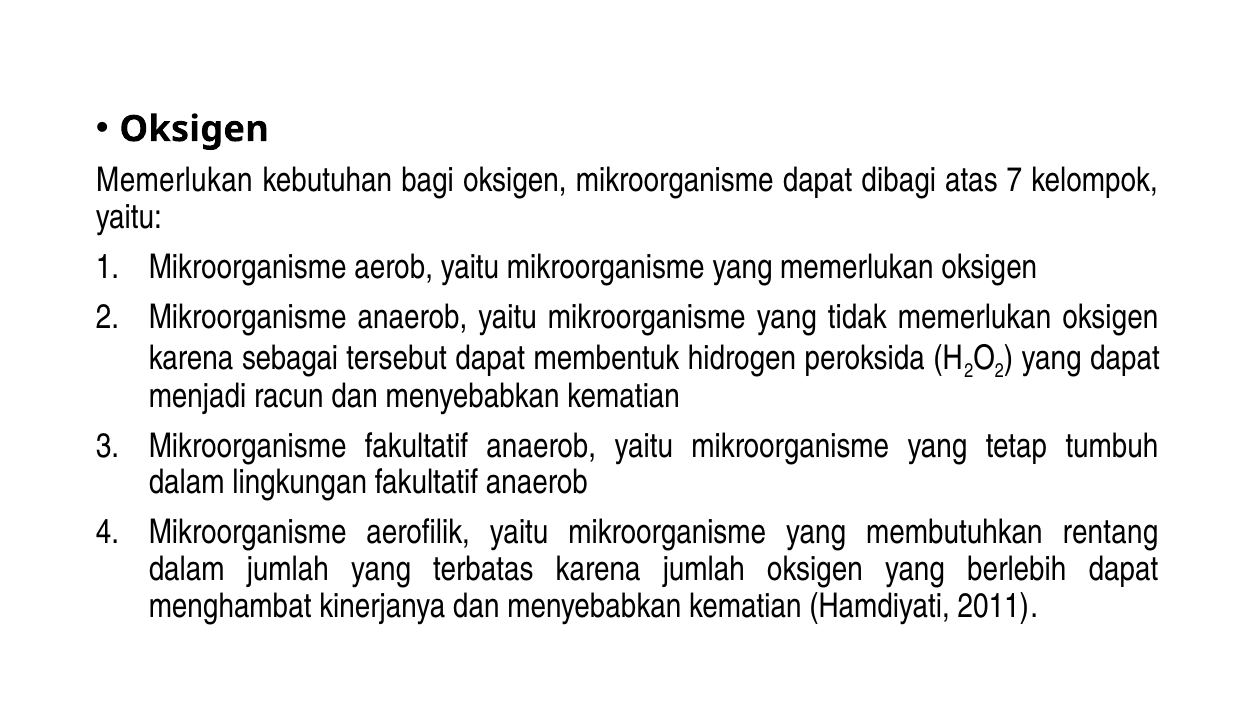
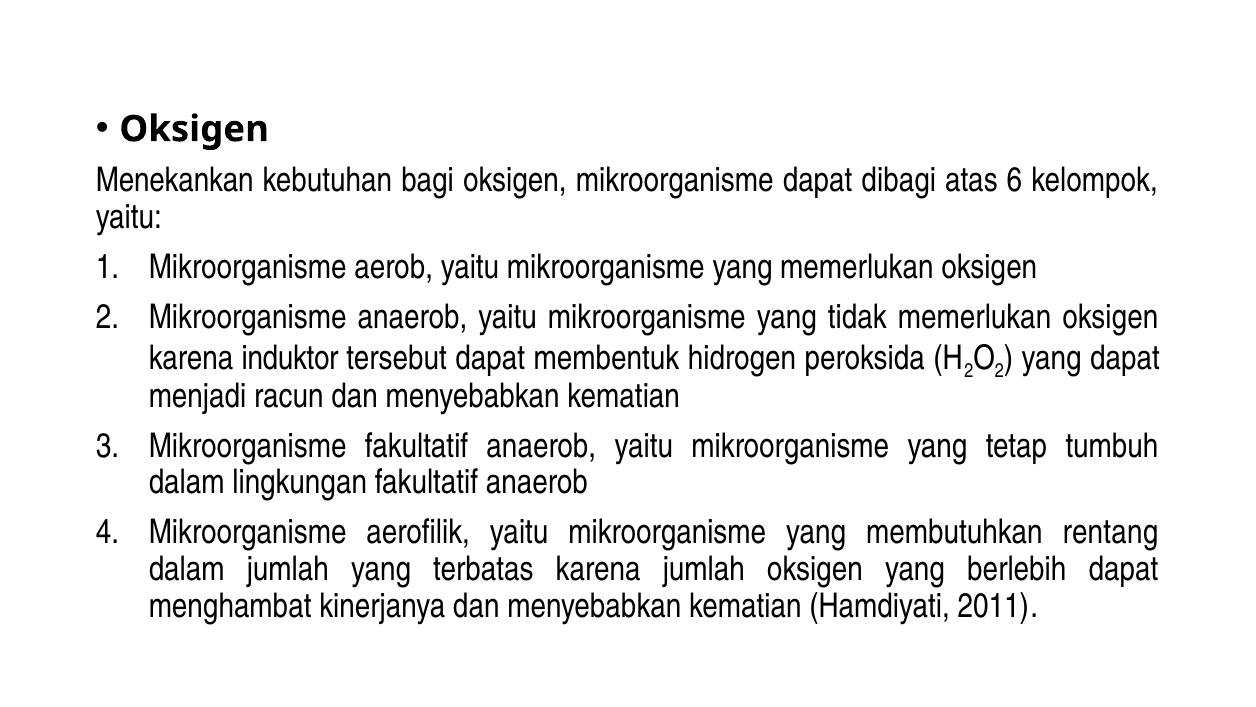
Memerlukan: Memerlukan -> Menekankan (175, 180)
7: 7 -> 6 (1014, 180)
sebagai: sebagai -> induktor (290, 358)
